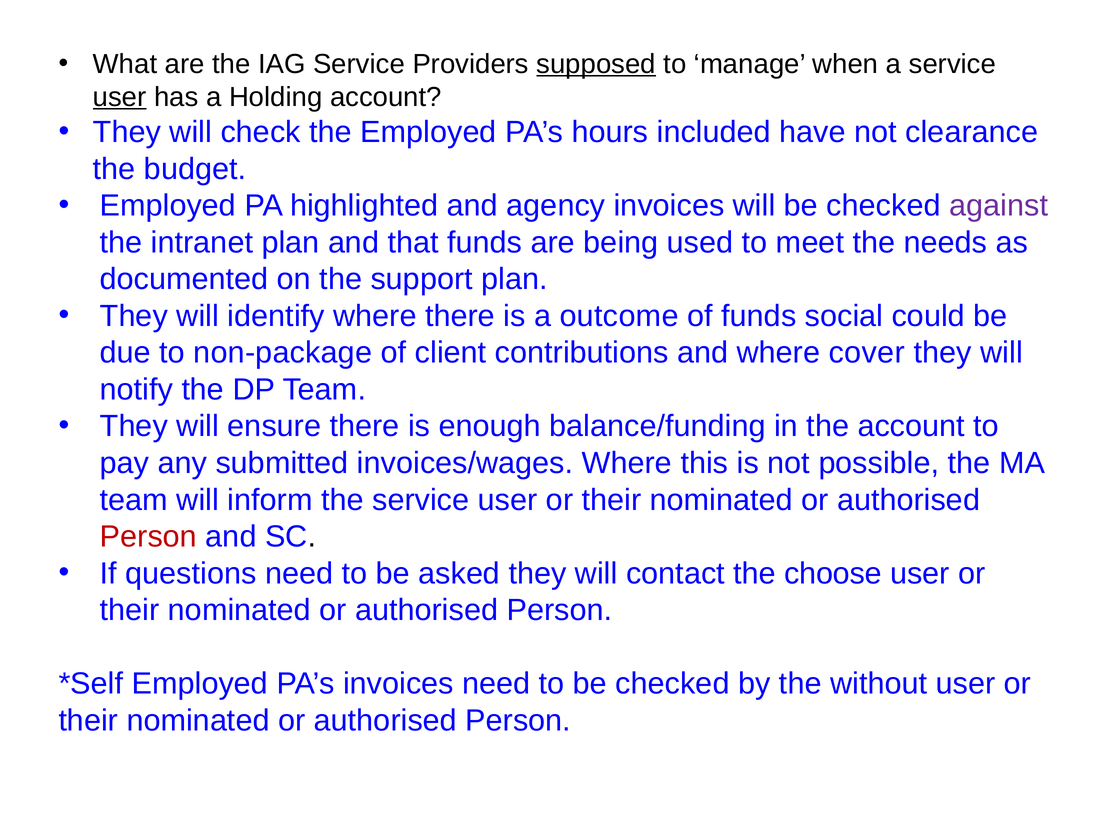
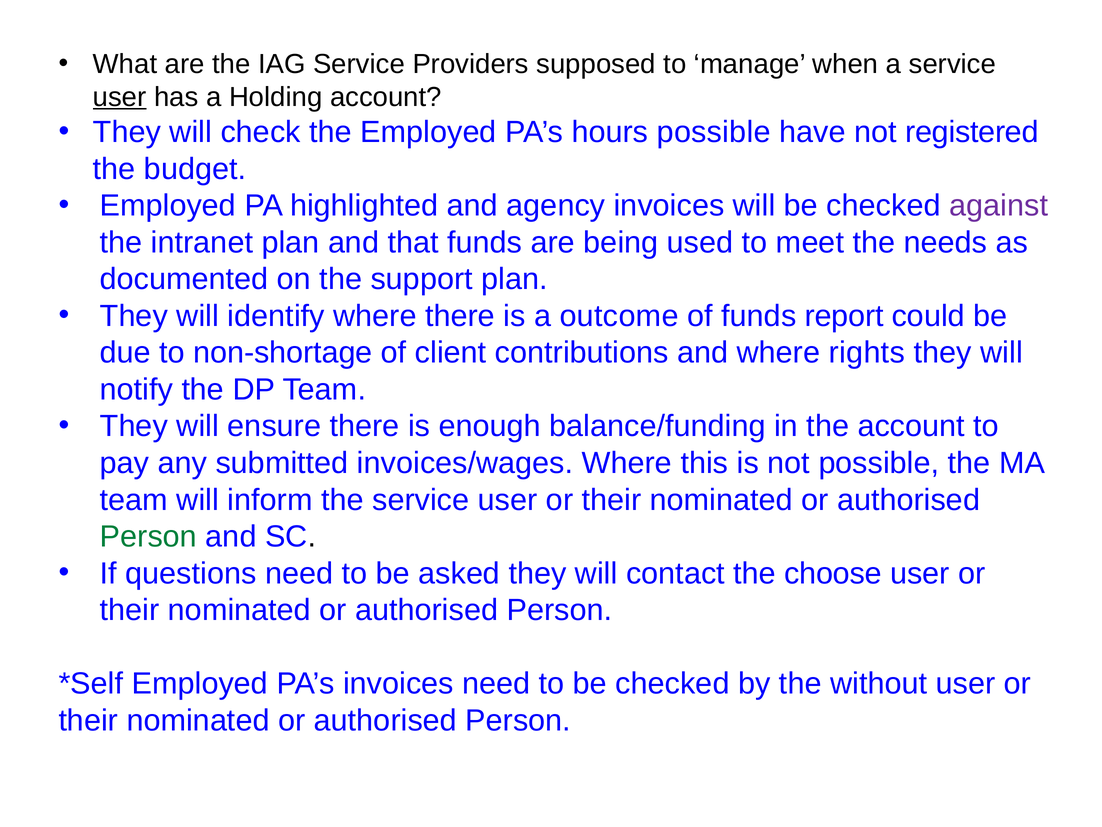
supposed underline: present -> none (596, 64)
hours included: included -> possible (714, 132)
clearance: clearance -> registered (972, 132)
social: social -> report (844, 316)
non-package: non-package -> non-shortage (283, 353)
cover: cover -> rights (867, 353)
Person colour: red -> green (148, 536)
